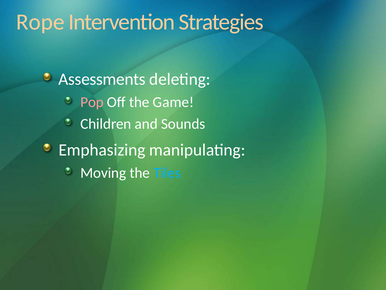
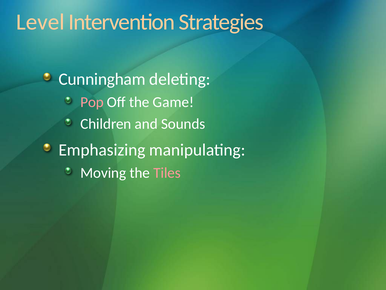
Rope: Rope -> Level (40, 22)
Assessments: Assessments -> Cunningham (102, 79)
Tiles colour: light blue -> pink (167, 173)
